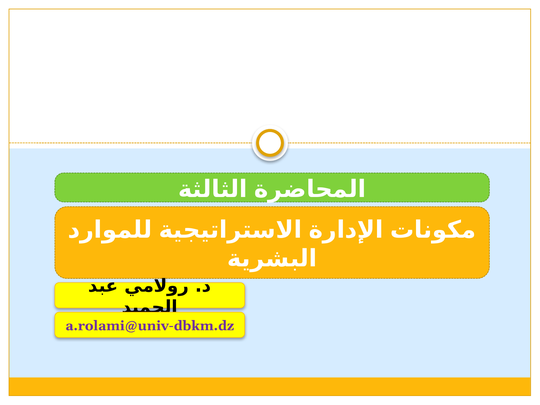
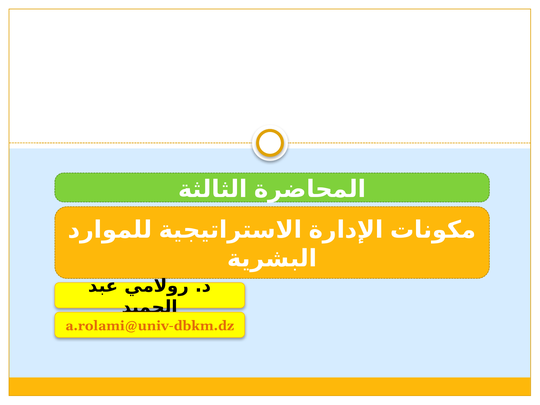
a.rolami@univ-dbkm.dz colour: purple -> orange (150, 326)
